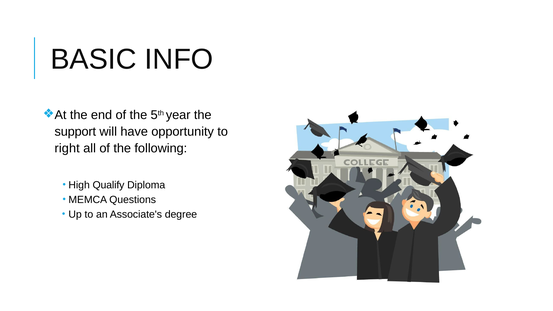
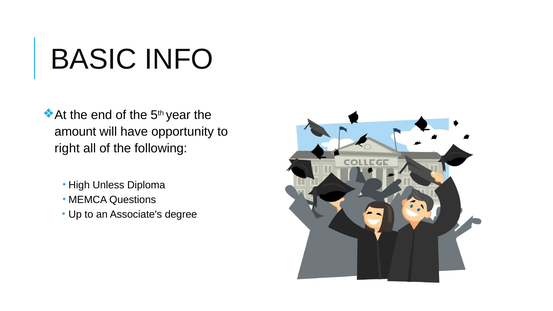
support: support -> amount (75, 132)
Qualify: Qualify -> Unless (108, 185)
